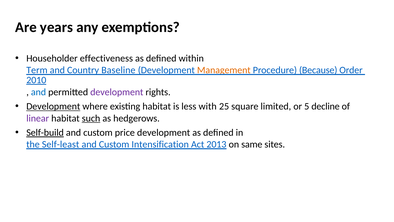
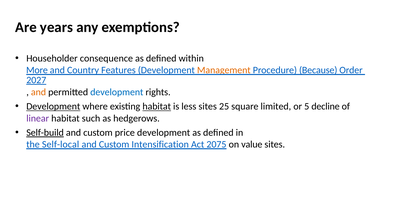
effectiveness: effectiveness -> consequence (106, 58)
Term: Term -> More (37, 70)
Baseline: Baseline -> Features (118, 70)
2010: 2010 -> 2027 (36, 80)
and colour: blue -> orange (38, 92)
development colour: purple -> blue (117, 92)
habitat underline: none -> present (157, 106)
less with: with -> sites (208, 106)
such underline: present -> none (91, 118)
Self-least: Self-least -> Self-local (61, 144)
2013: 2013 -> 2075 (216, 144)
same: same -> value (252, 144)
